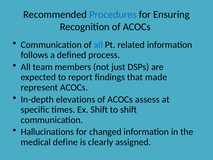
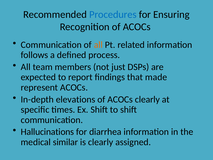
all colour: blue -> orange (98, 45)
ACOCs assess: assess -> clearly (147, 99)
changed: changed -> diarrhea (105, 132)
define: define -> similar (65, 142)
